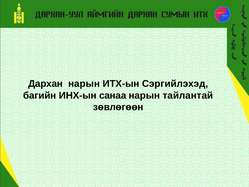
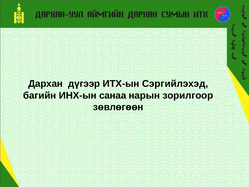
Дархан нарын: нарын -> дүгээр (84, 84)
тайлантай: тайлантай -> зорилгоор (188, 95)
